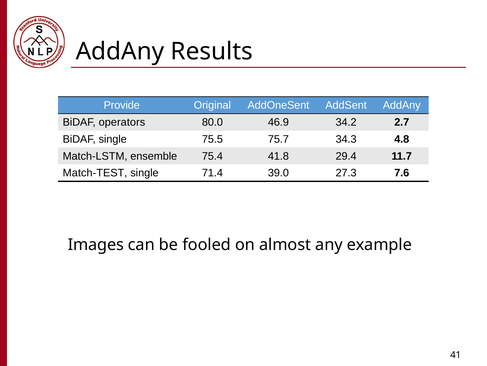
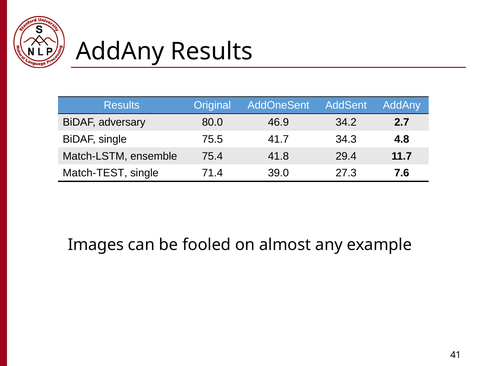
Provide: Provide -> Results (122, 105)
operators: operators -> adversary (122, 122)
75.7: 75.7 -> 41.7 (278, 139)
